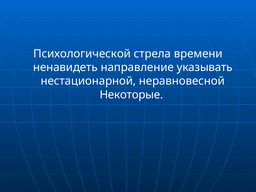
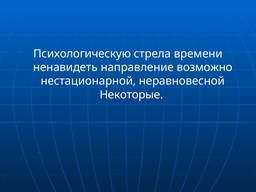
Психологической: Психологической -> Психологическую (82, 54)
указывать: указывать -> возможно (205, 67)
